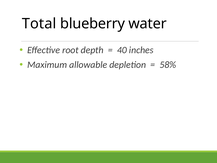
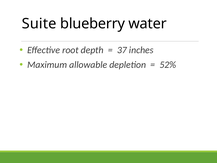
Total: Total -> Suite (39, 24)
40: 40 -> 37 (122, 50)
58%: 58% -> 52% (168, 65)
